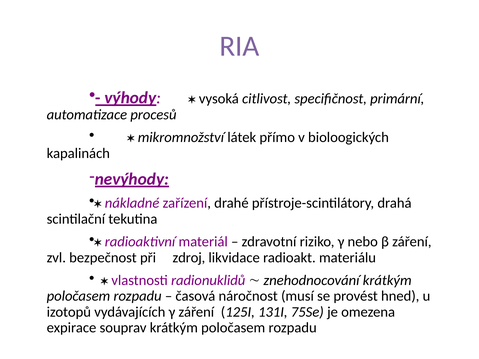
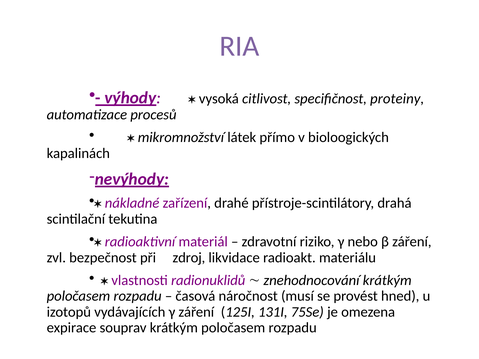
primární: primární -> proteiny (397, 99)
